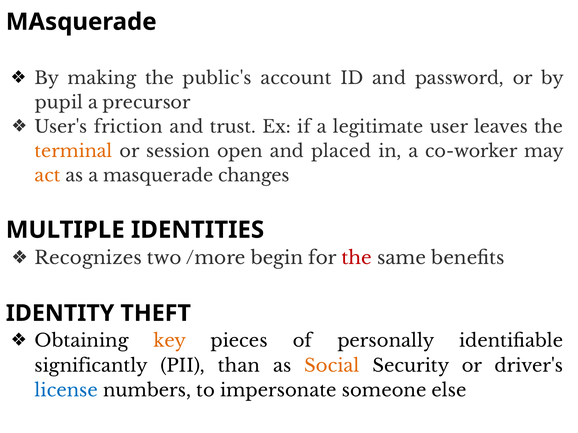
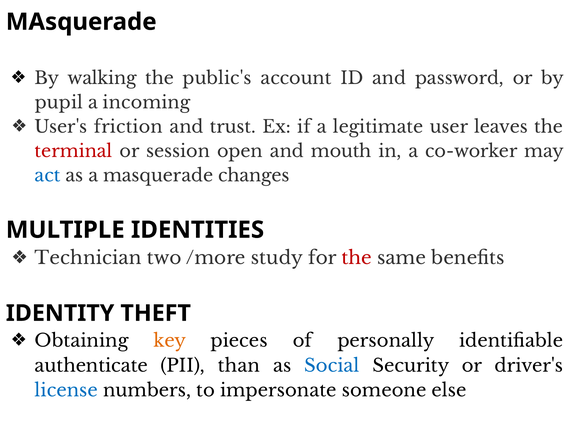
making: making -> walking (102, 79)
precursor: precursor -> incoming (147, 103)
terminal colour: orange -> red (73, 152)
placed: placed -> mouth (341, 152)
act colour: orange -> blue (48, 176)
Recognizes: Recognizes -> Technician (88, 259)
begin: begin -> study (277, 259)
significantly: significantly -> authenticate (91, 366)
Social colour: orange -> blue (332, 366)
